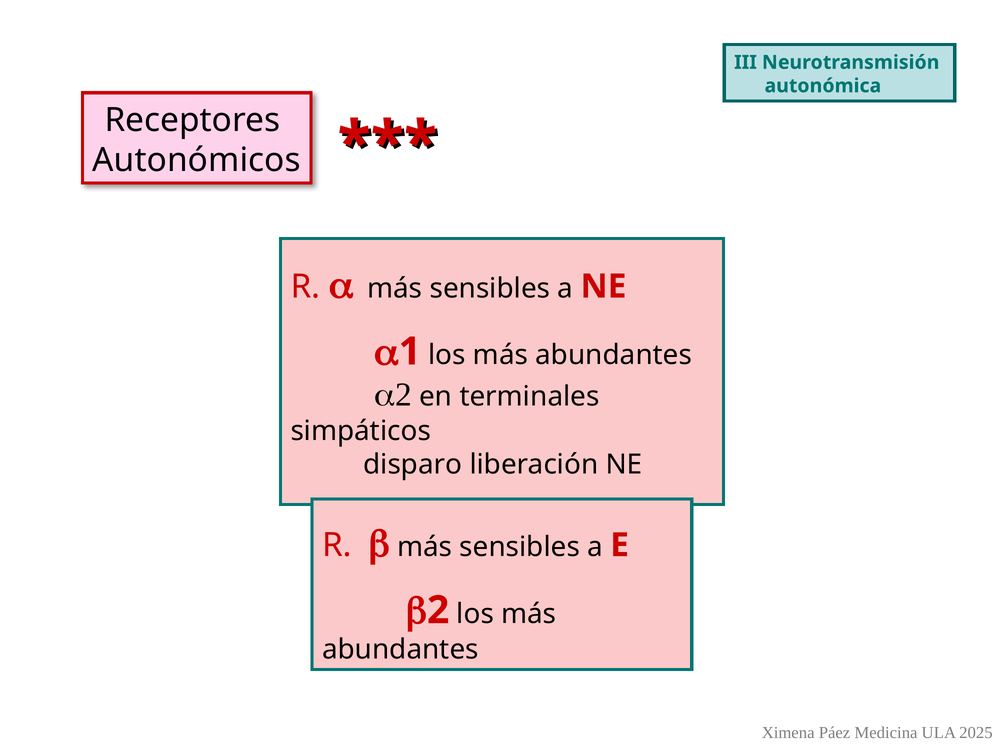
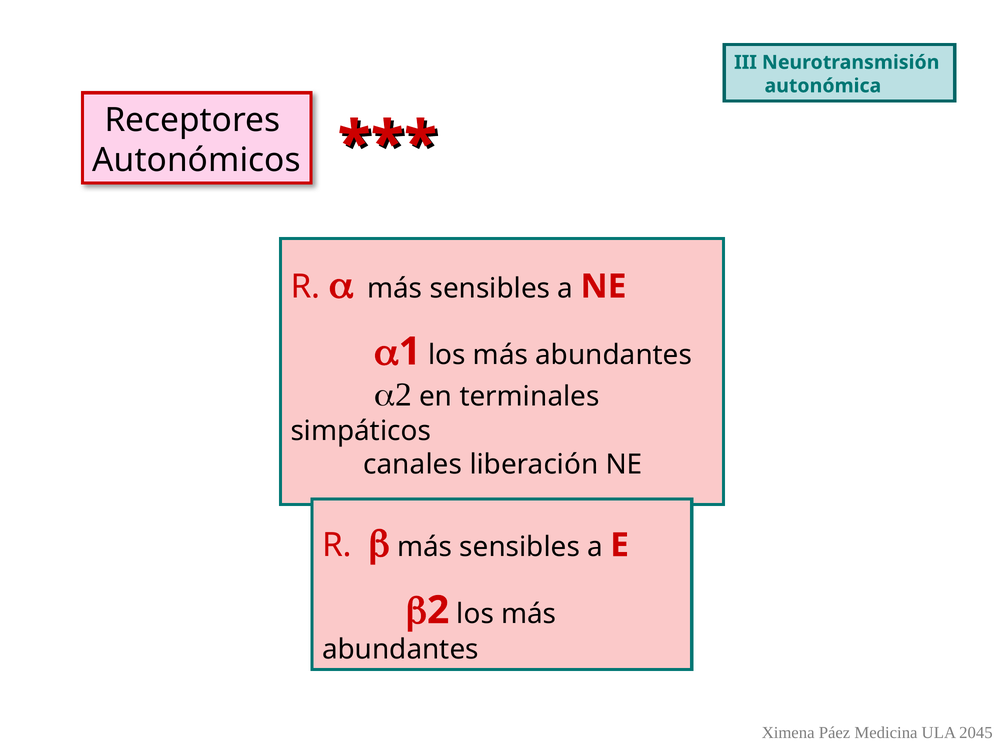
disparo: disparo -> canales (413, 465)
2025: 2025 -> 2045 (976, 733)
